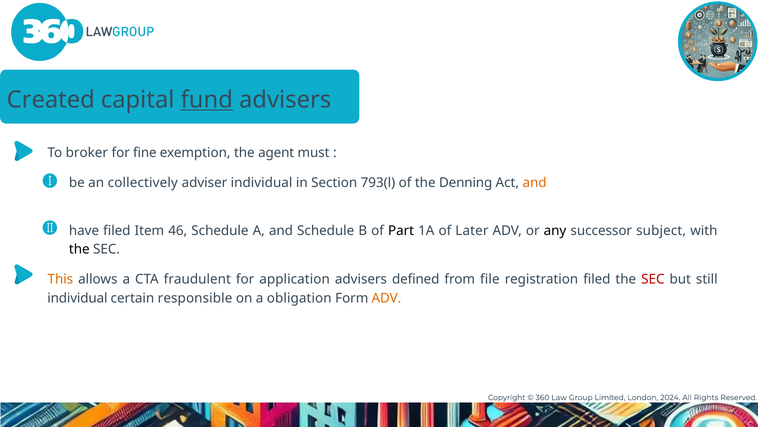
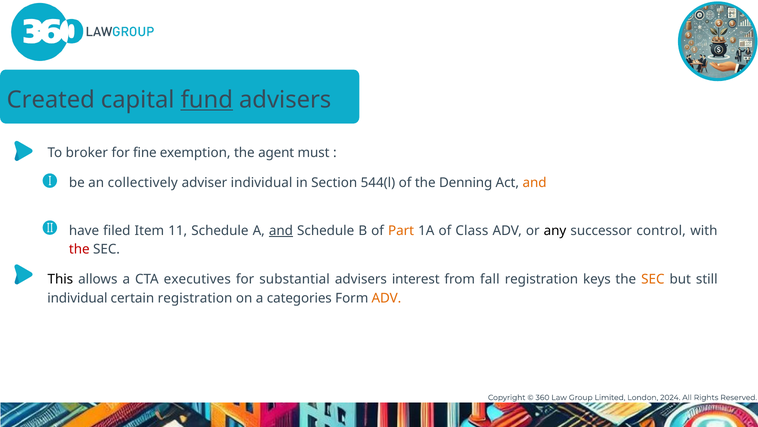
793(l: 793(l -> 544(l (378, 182)
46: 46 -> 11 (178, 230)
and underline: none -> present (281, 230)
Part colour: black -> orange (401, 230)
Later: Later -> Class (472, 230)
subject: subject -> control (661, 230)
the colour: black -> red (79, 249)
This colour: orange -> black (60, 279)
fraudulent: fraudulent -> executives (197, 279)
application: application -> substantial (295, 279)
defined: defined -> interest (416, 279)
file: file -> fall (490, 279)
registration filed: filed -> keys (597, 279)
SEC colour: red -> orange (653, 279)
certain responsible: responsible -> registration (195, 298)
obligation: obligation -> categories (299, 298)
